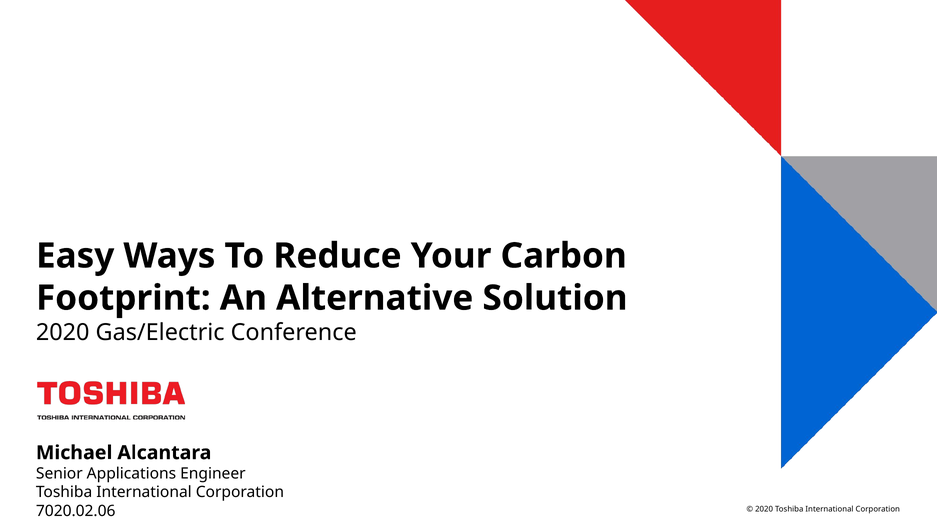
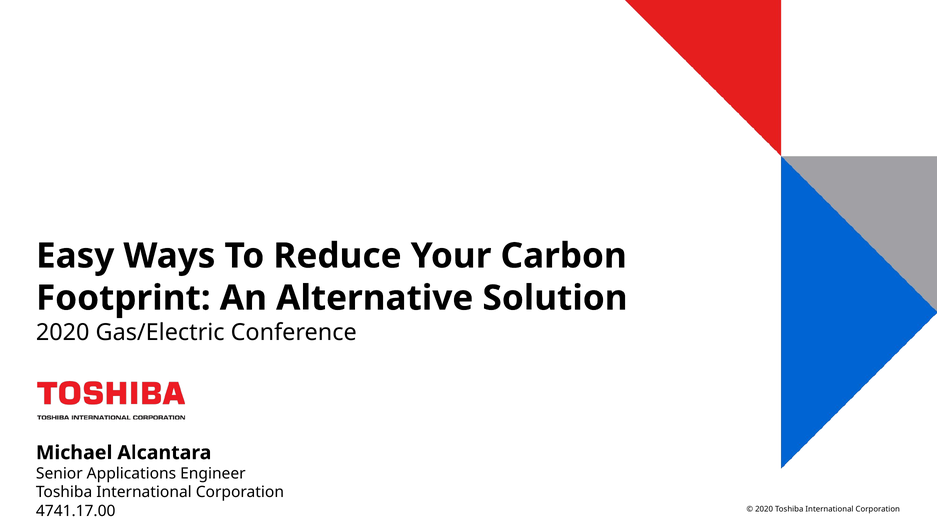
7020.02.06: 7020.02.06 -> 4741.17.00 (76, 511)
